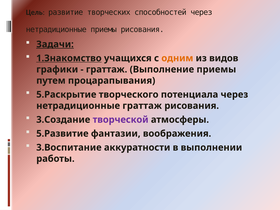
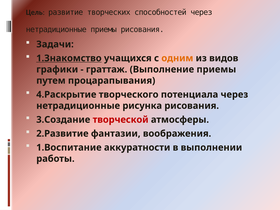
Задачи underline: present -> none (55, 44)
5.Раскрытие: 5.Раскрытие -> 4.Раскрытие (66, 95)
нетрадиционные граттаж: граттаж -> рисунка (142, 106)
творческой colour: purple -> red (121, 120)
5.Развитие: 5.Развитие -> 2.Развитие (62, 134)
3.Воспитание: 3.Воспитание -> 1.Воспитание (69, 147)
